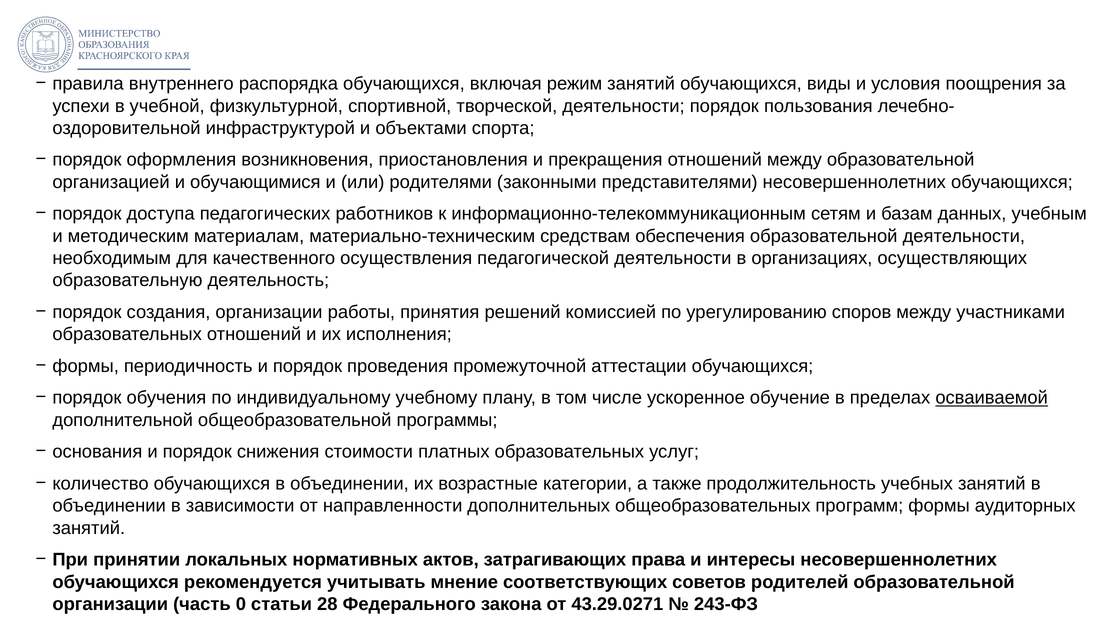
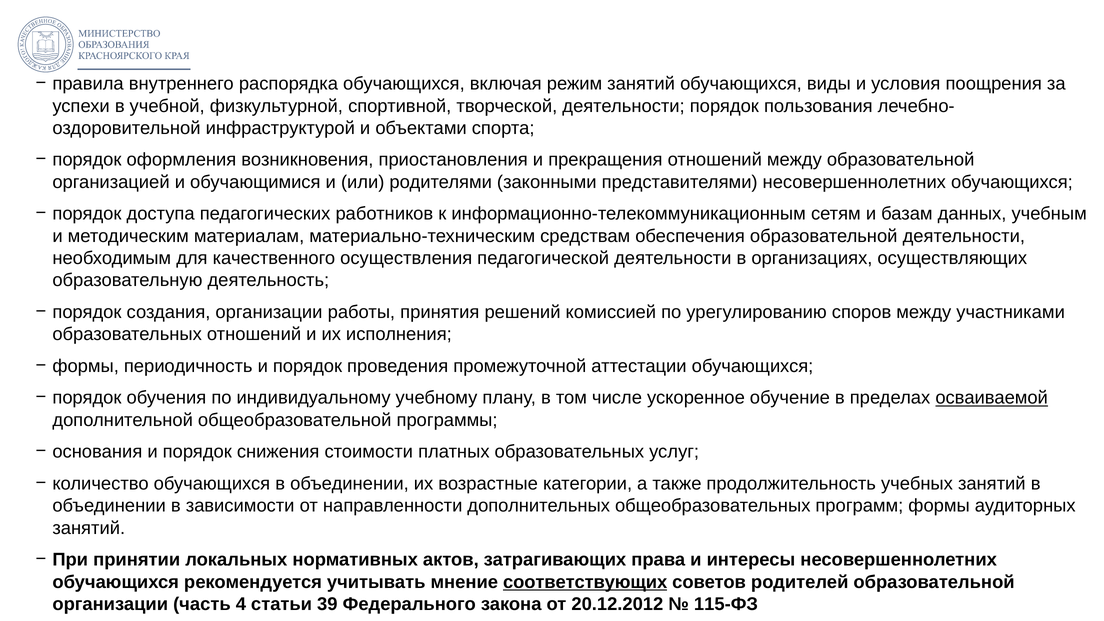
соответствующих underline: none -> present (585, 582)
0: 0 -> 4 (241, 604)
28: 28 -> 39 (327, 604)
43.29.0271: 43.29.0271 -> 20.12.2012 (617, 604)
243-ФЗ: 243-ФЗ -> 115-ФЗ (726, 604)
